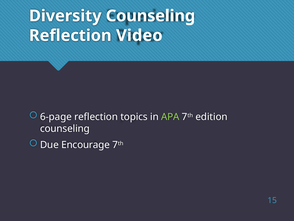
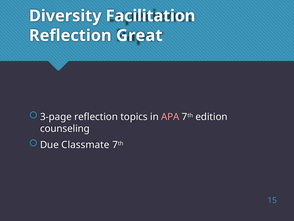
Diversity Counseling: Counseling -> Facilitation (151, 16)
Video: Video -> Great (139, 35)
6-page: 6-page -> 3-page (56, 117)
APA colour: light green -> pink (170, 117)
Encourage: Encourage -> Classmate (85, 145)
